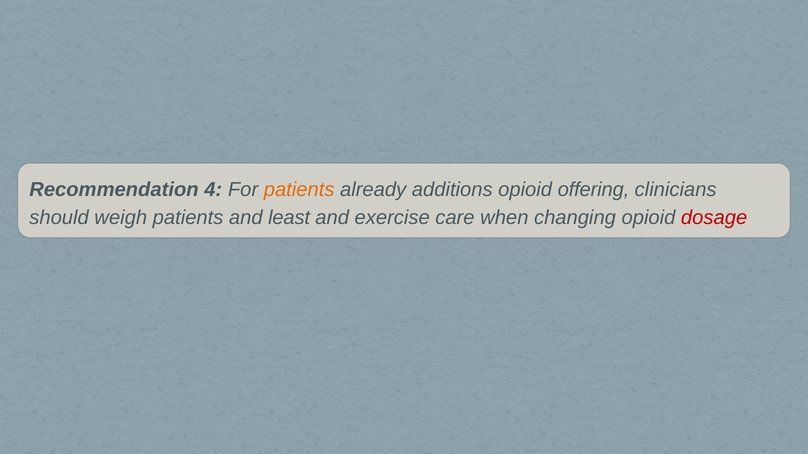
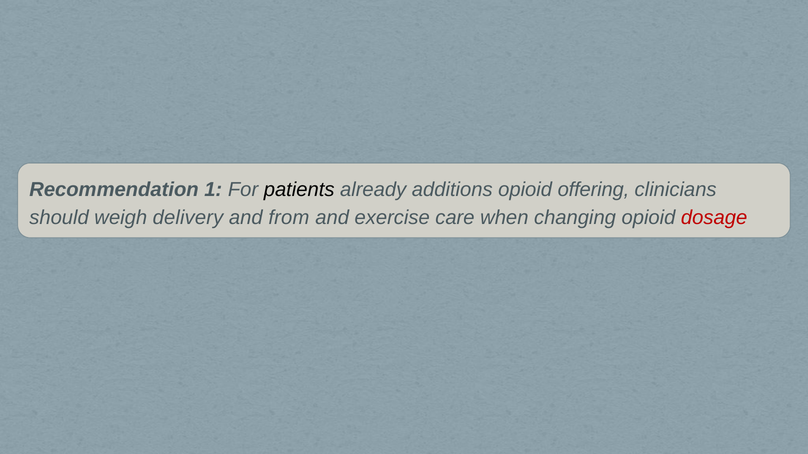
4: 4 -> 1 (213, 190)
patients colour: orange -> black (299, 190)
weigh patients: patients -> delivery (188, 218)
least: least -> from (289, 218)
